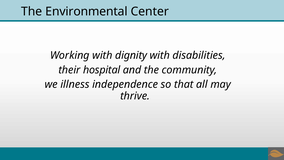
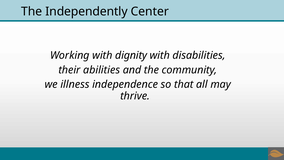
Environmental: Environmental -> Independently (86, 12)
hospital: hospital -> abilities (102, 70)
